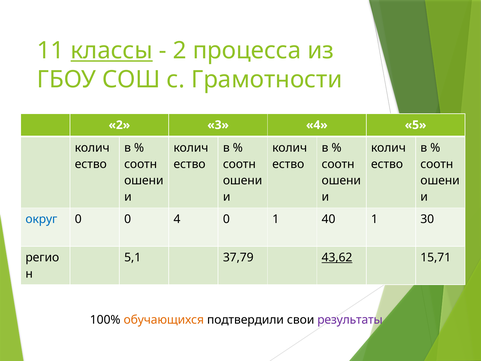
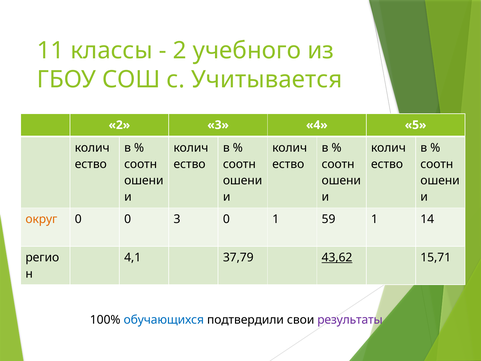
классы underline: present -> none (112, 51)
процесса: процесса -> учебного (247, 51)
Грамотности: Грамотности -> Учитывается (267, 79)
округ colour: blue -> orange (41, 219)
0 4: 4 -> 3 (177, 219)
40: 40 -> 59 (329, 219)
30: 30 -> 14 (427, 219)
5,1: 5,1 -> 4,1 (133, 257)
обучающихся colour: orange -> blue (164, 320)
